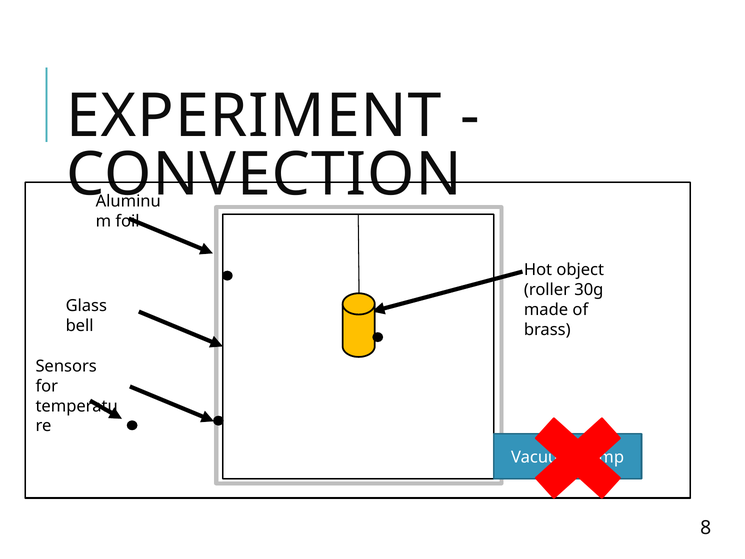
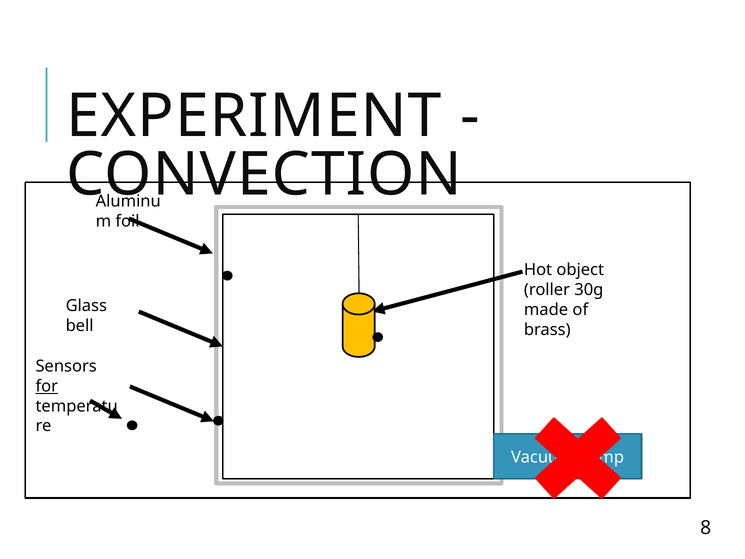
for underline: none -> present (47, 386)
